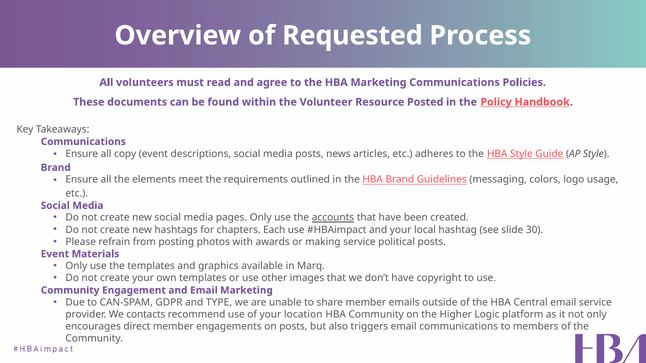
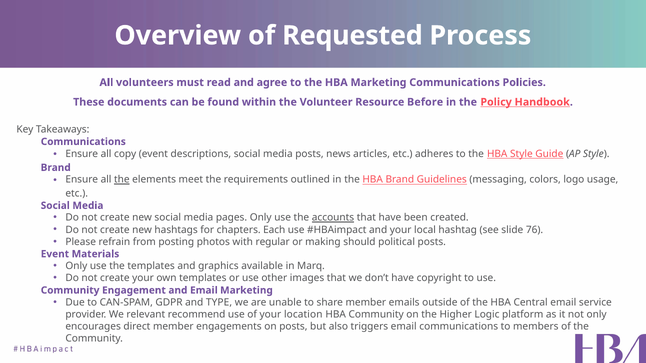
Posted: Posted -> Before (425, 102)
the underline: none -> present (122, 180)
30: 30 -> 76 (535, 230)
awards: awards -> regular (273, 242)
making service: service -> should (359, 242)
contacts: contacts -> relevant (146, 315)
